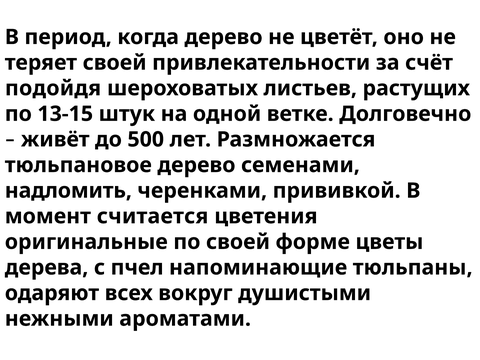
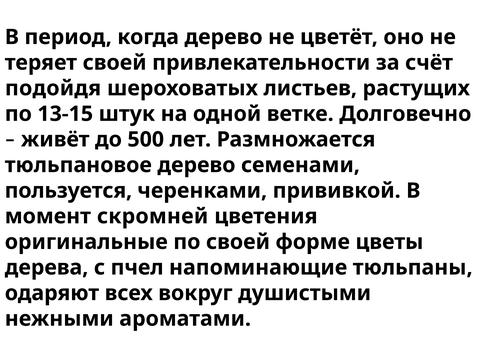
надломить: надломить -> пользуется (68, 191)
считается: считается -> скромней (153, 216)
